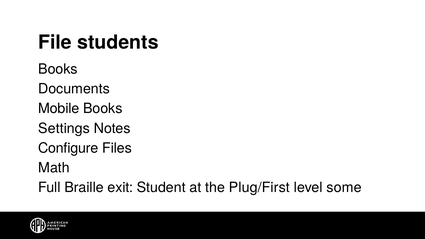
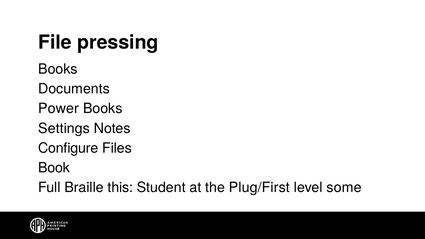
students: students -> pressing (118, 42)
Mobile: Mobile -> Power (59, 109)
Math: Math -> Book (54, 168)
exit: exit -> this (120, 188)
